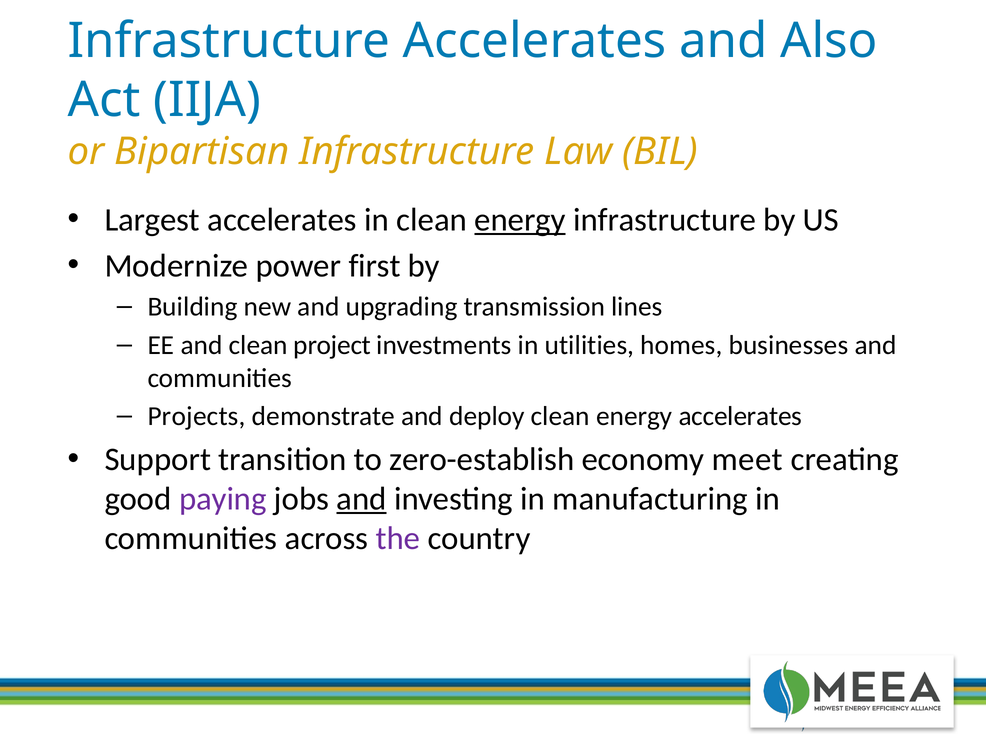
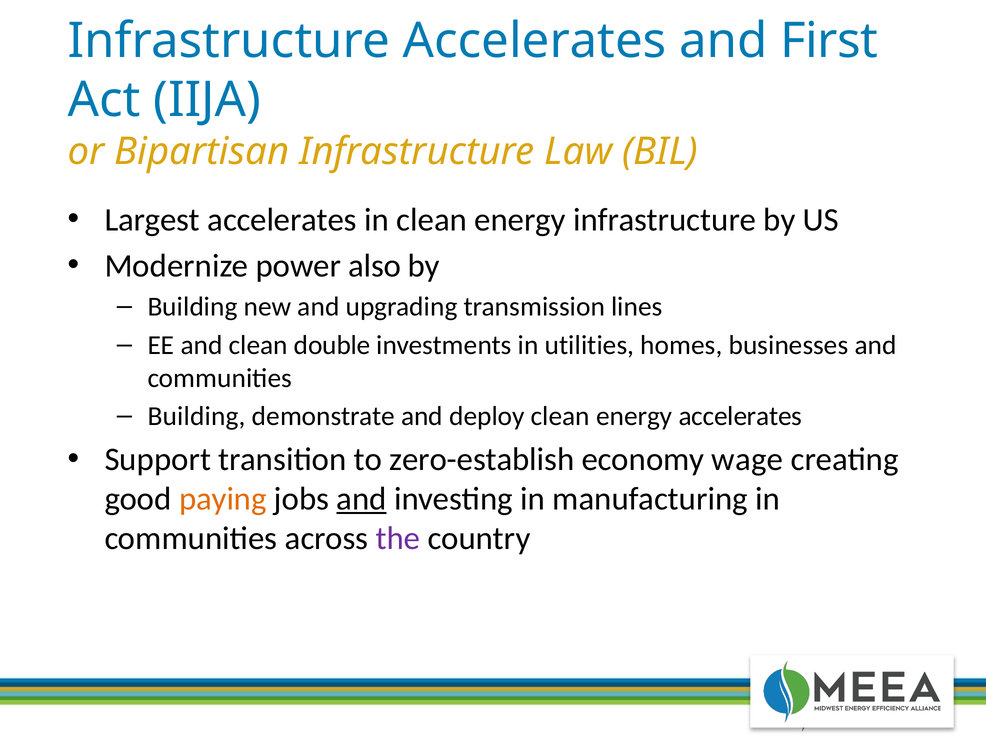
Also: Also -> First (829, 41)
energy underline: present -> none (520, 220)
first: first -> also (375, 266)
project: project -> double (332, 345)
Projects: Projects -> Building (197, 417)
meet: meet -> wage (747, 460)
paying colour: purple -> orange (223, 499)
